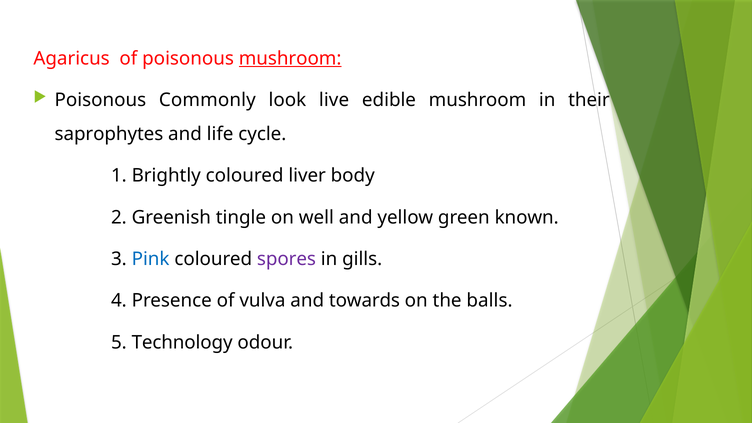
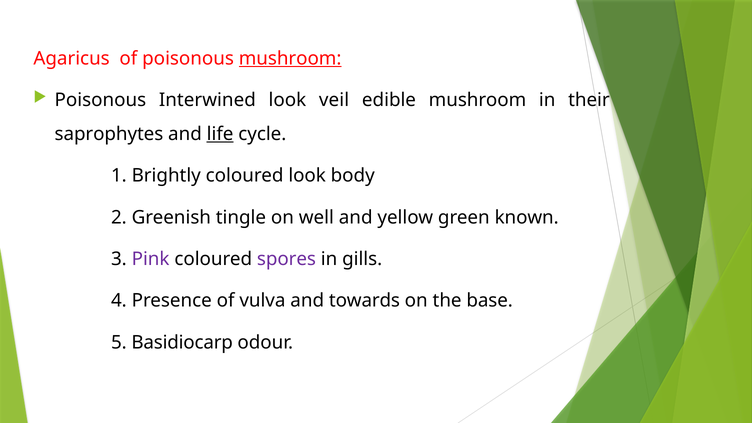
Commonly: Commonly -> Interwined (207, 100)
live: live -> veil (334, 100)
life underline: none -> present (220, 134)
coloured liver: liver -> look (307, 176)
Pink colour: blue -> purple (151, 259)
balls: balls -> base (490, 301)
Technology: Technology -> Basidiocarp (182, 342)
